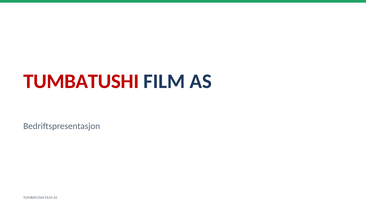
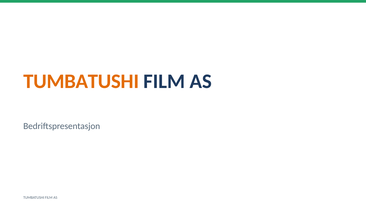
TUMBATUSHI colour: red -> orange (81, 81)
